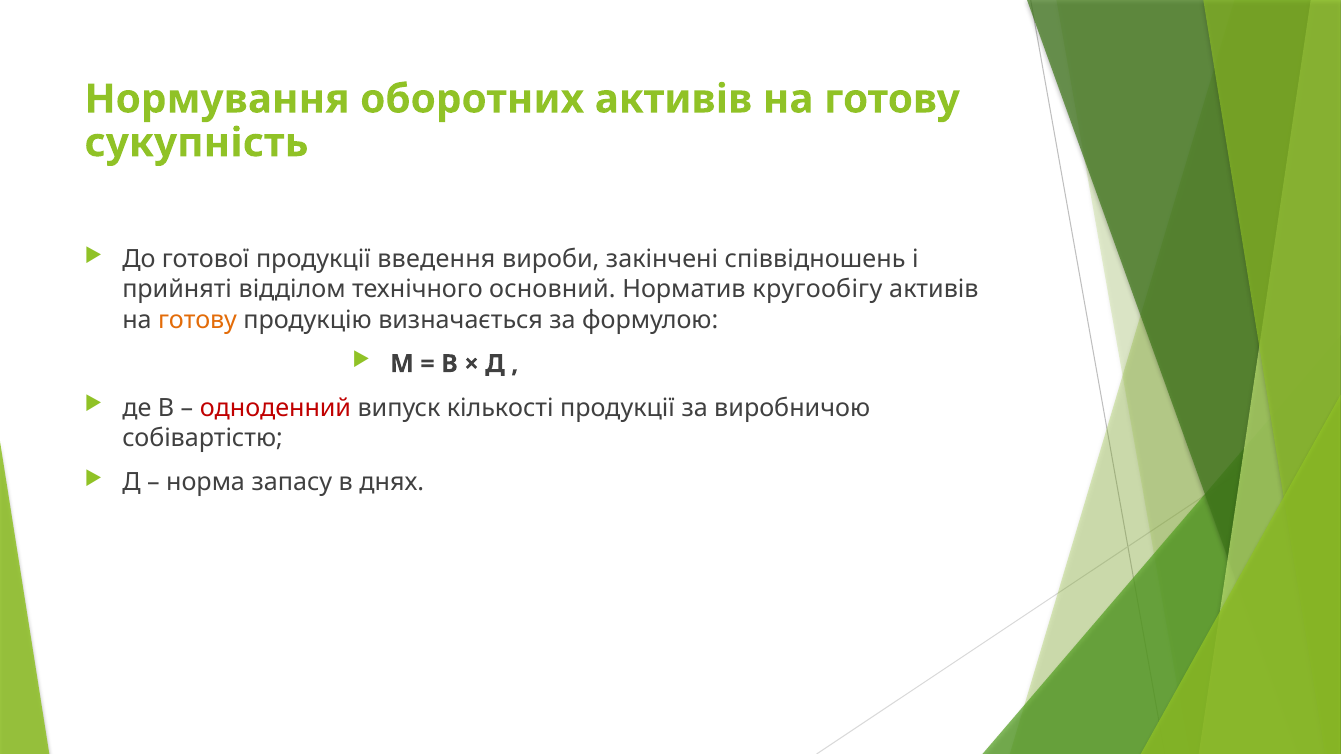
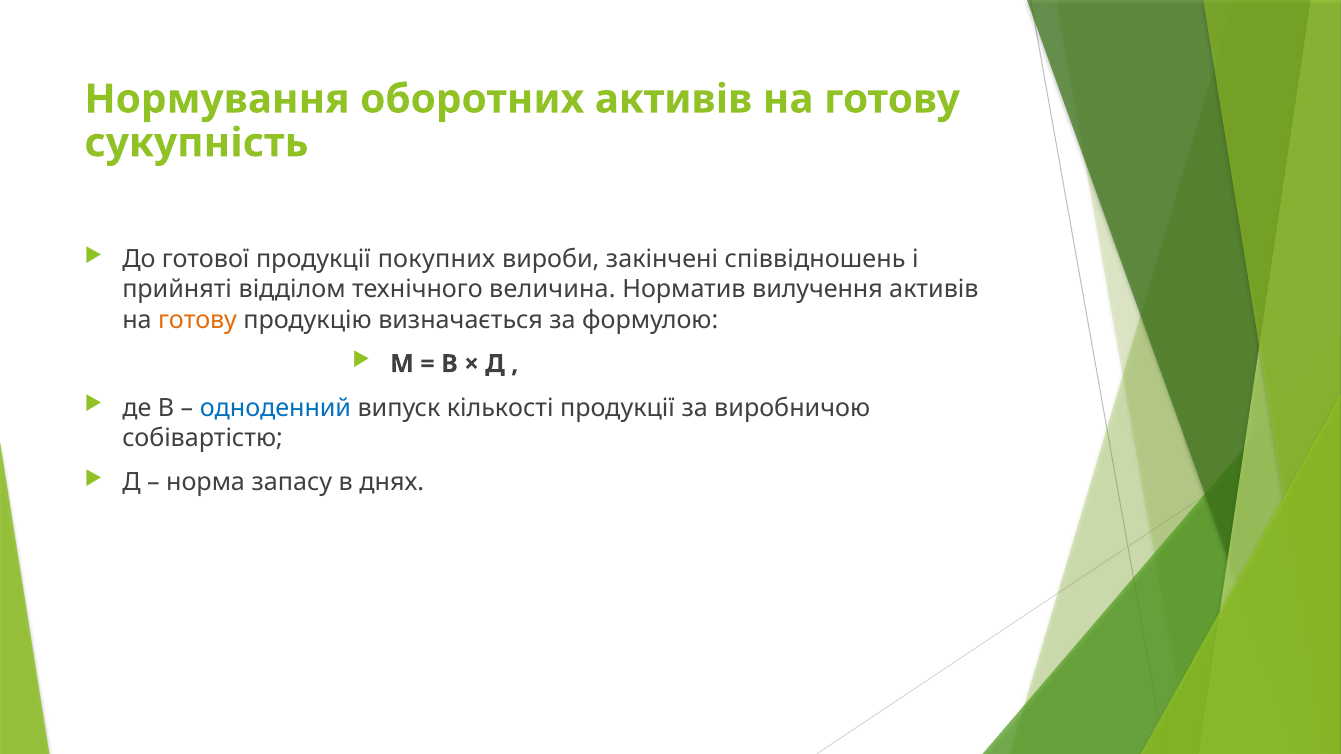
введення: введення -> покупних (436, 260)
основний: основний -> величина (552, 290)
кругообігу: кругообігу -> вилучення (818, 290)
одноденний colour: red -> blue (275, 408)
